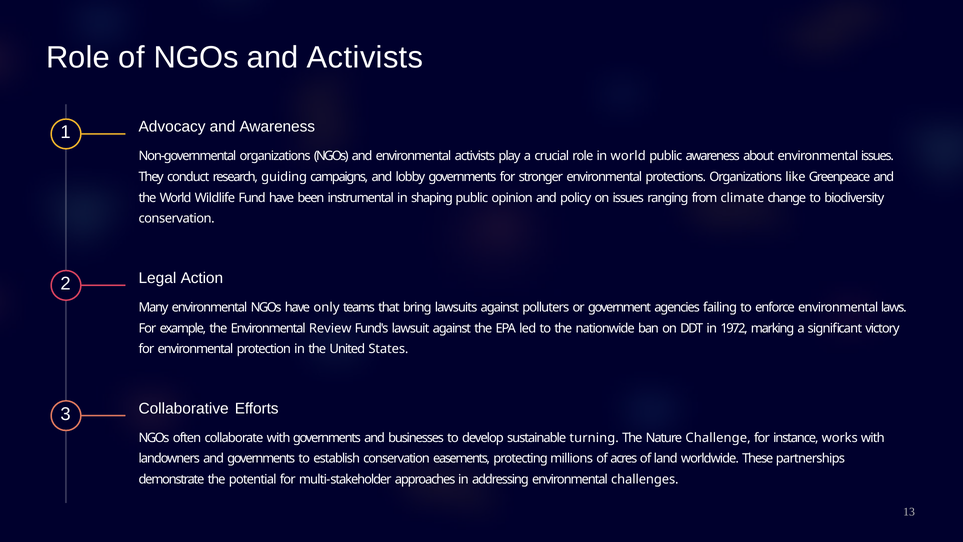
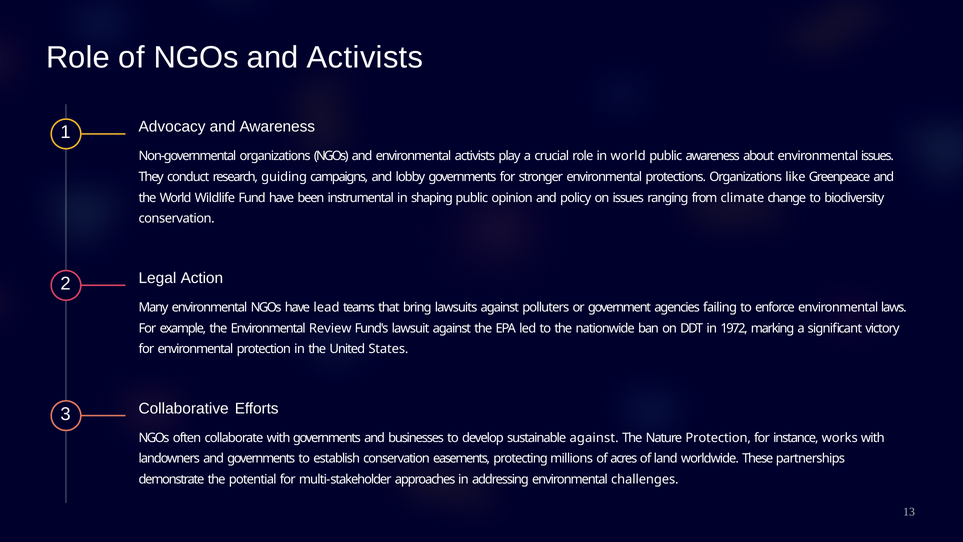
only: only -> lead (326, 307)
sustainable turning: turning -> against (594, 438)
Nature Challenge: Challenge -> Protection (718, 438)
